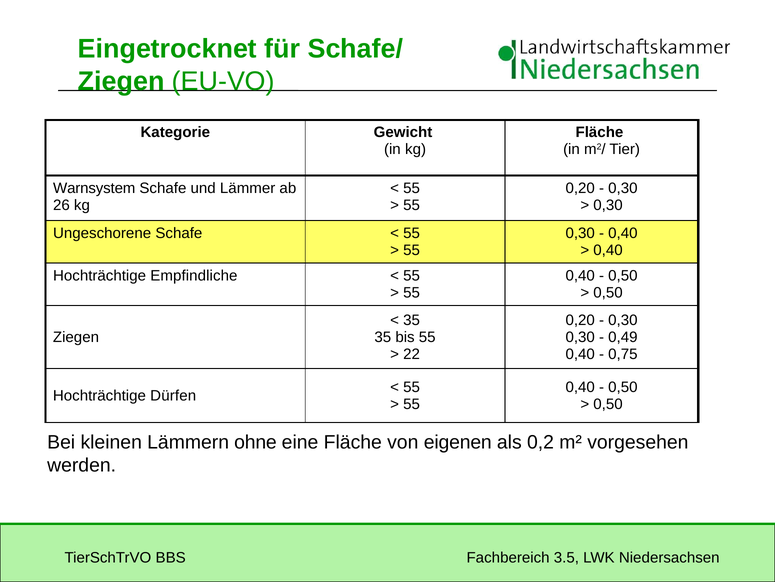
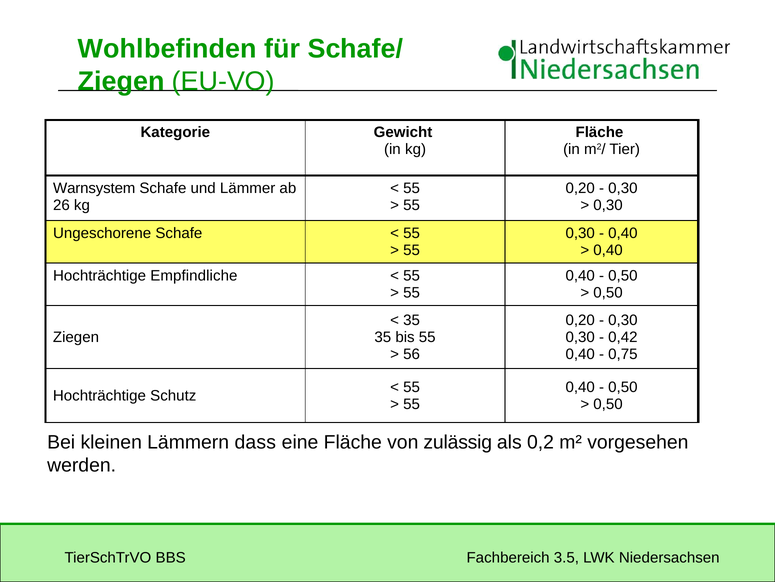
Eingetrocknet: Eingetrocknet -> Wohlbefinden (167, 49)
0,49: 0,49 -> 0,42 (623, 337)
22: 22 -> 56 (412, 354)
Dürfen: Dürfen -> Schutz (173, 395)
ohne: ohne -> dass (255, 442)
eigenen: eigenen -> zulässig (458, 442)
